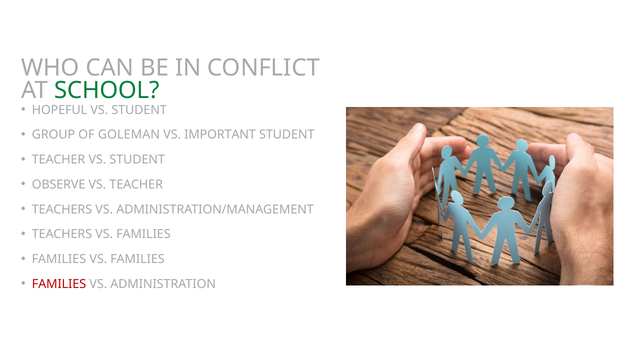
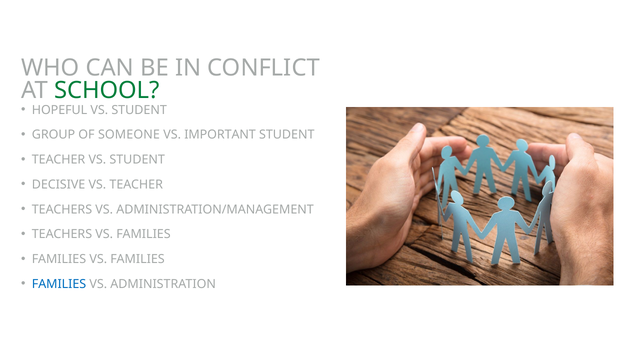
GOLEMAN: GOLEMAN -> SOMEONE (129, 135)
OBSERVE: OBSERVE -> DECISIVE (59, 185)
FAMILIES colour: red -> blue (59, 284)
